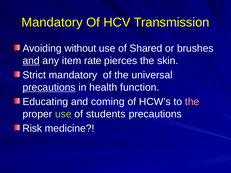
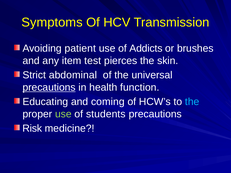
Mandatory: Mandatory -> Symptoms (52, 22)
without: without -> patient (80, 48)
Shared: Shared -> Addicts (146, 48)
and underline: present -> none (31, 61)
rate: rate -> test (93, 61)
Strict mandatory: mandatory -> abdominal (73, 75)
the colour: pink -> light blue (192, 102)
